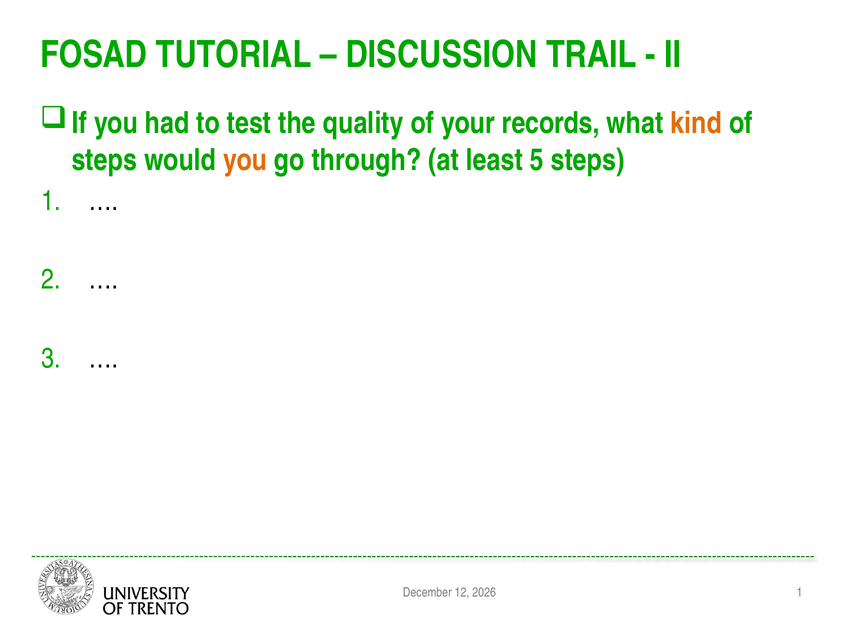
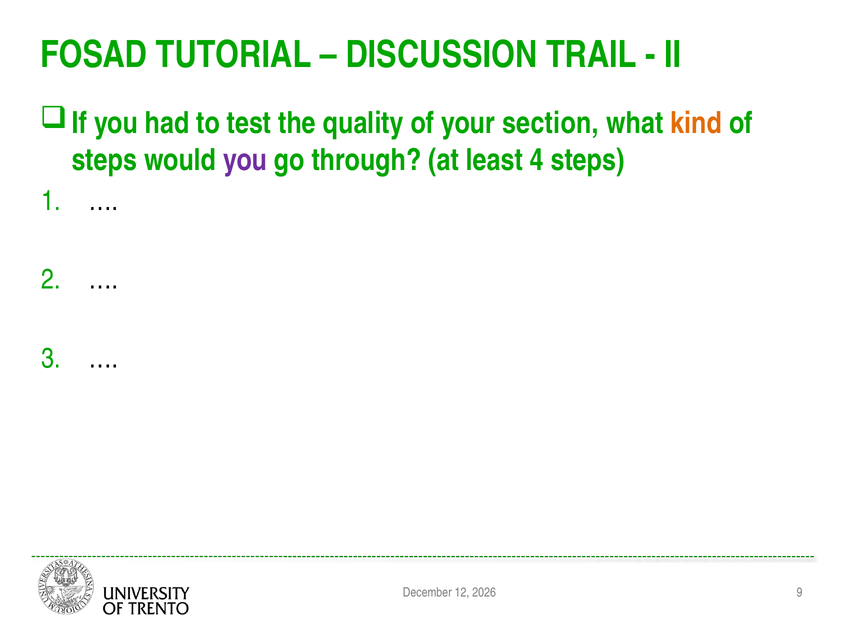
records: records -> section (551, 123)
you colour: orange -> purple (245, 160)
5: 5 -> 4 (537, 160)
1: 1 -> 9 (799, 593)
